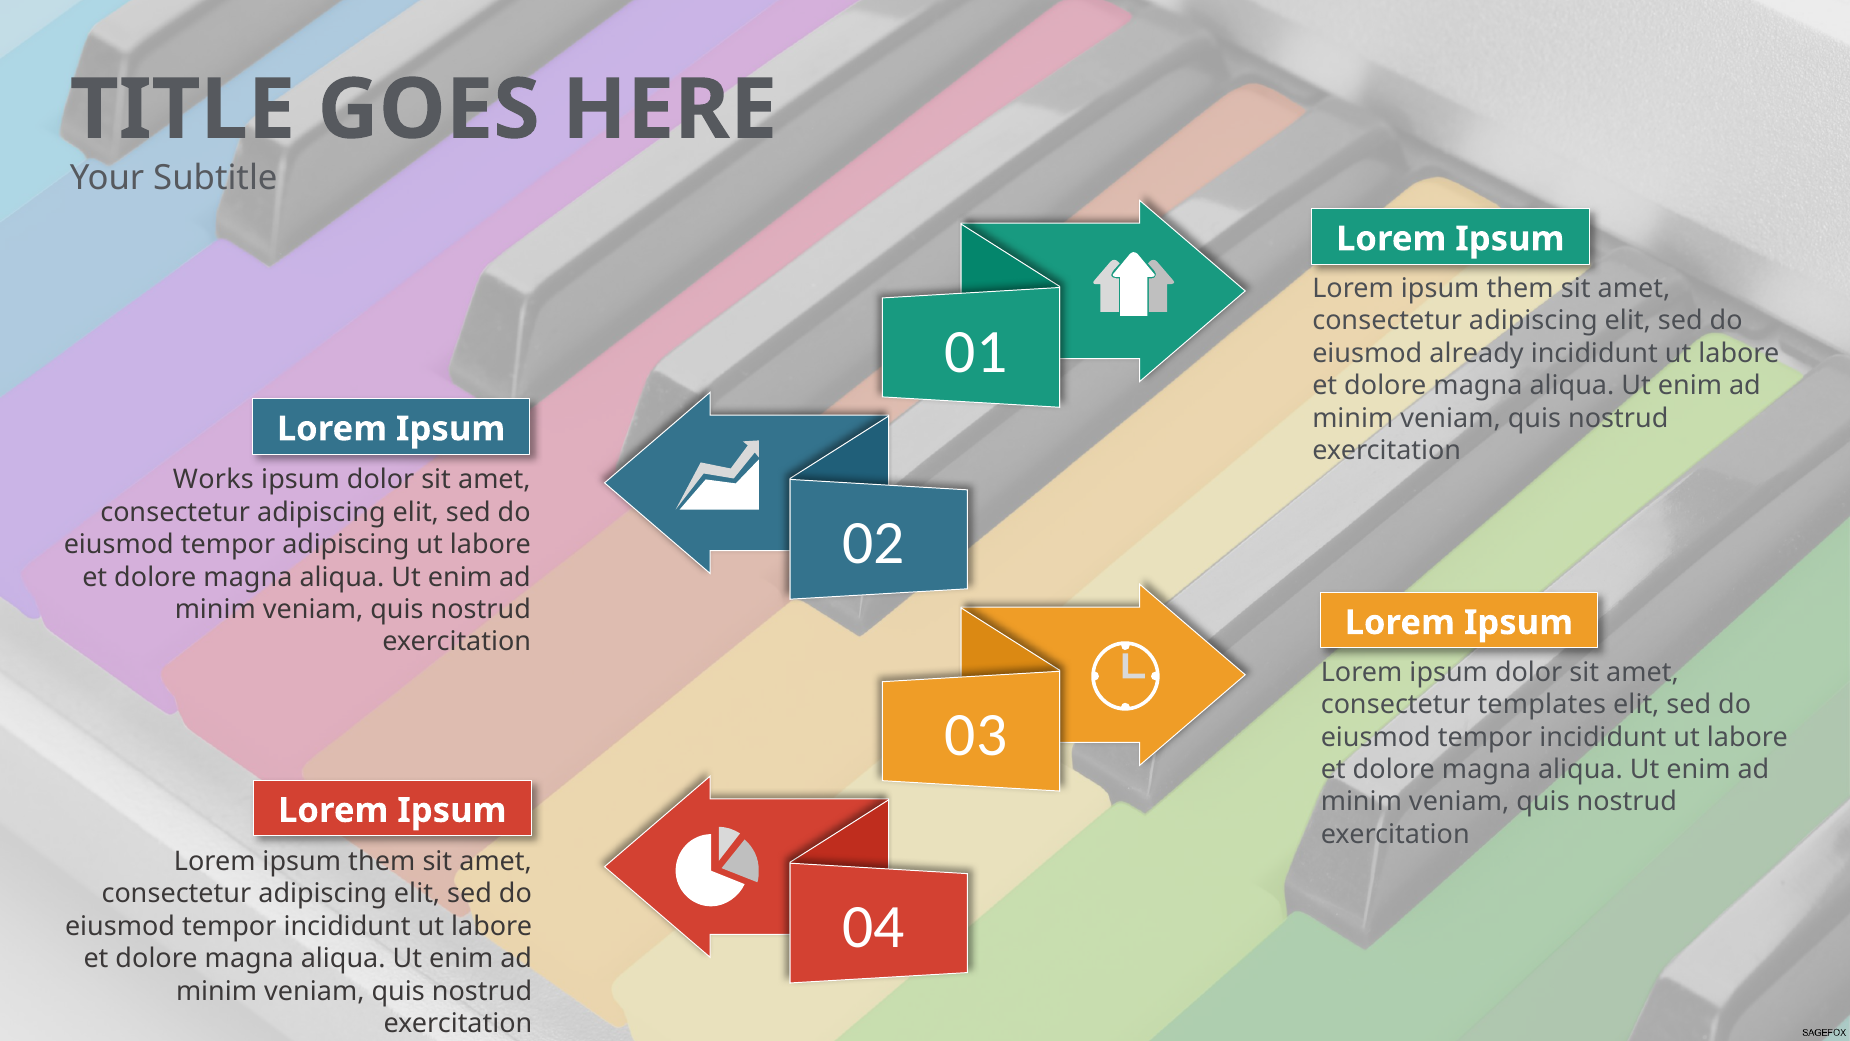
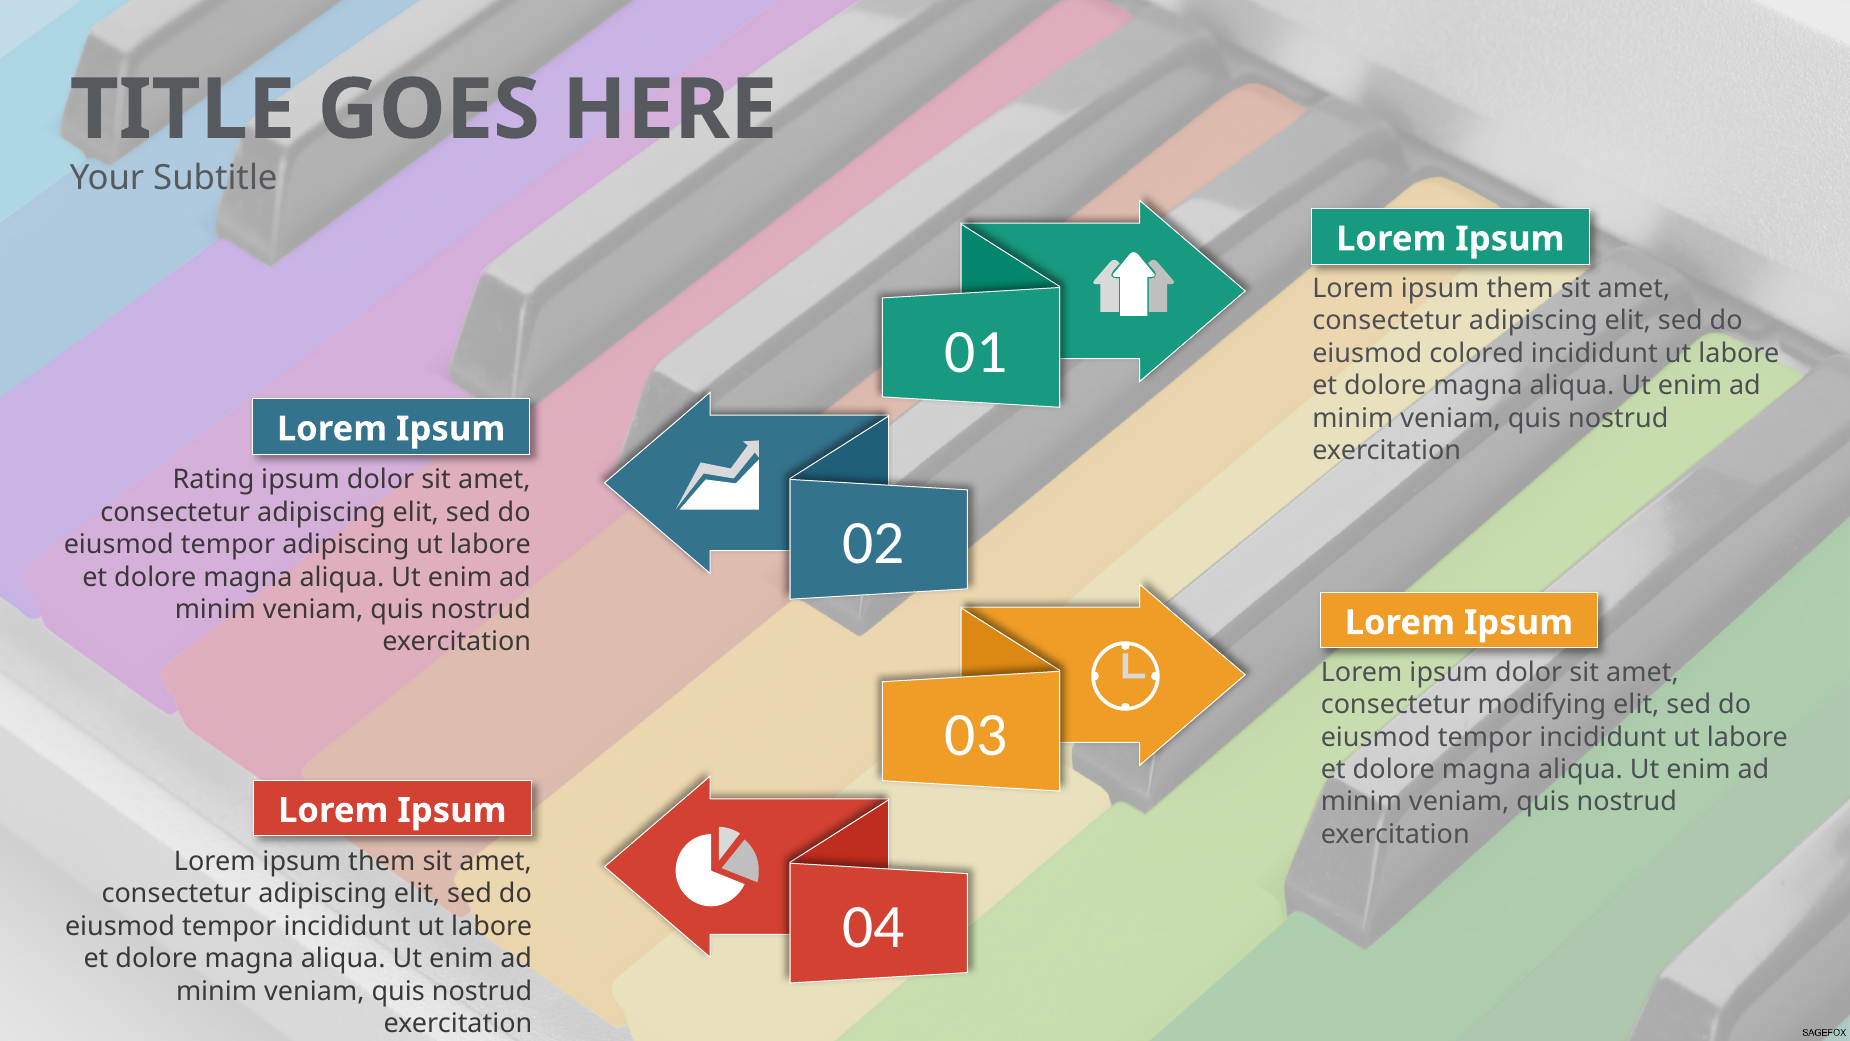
already: already -> colored (1477, 353)
Works: Works -> Rating (214, 480)
templates: templates -> modifying (1542, 705)
